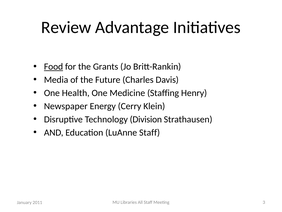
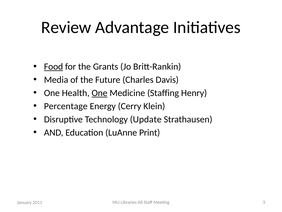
One underline: none -> present (100, 93)
Newspaper: Newspaper -> Percentage (66, 106)
Division: Division -> Update (146, 119)
LuAnne Staff: Staff -> Print (150, 132)
